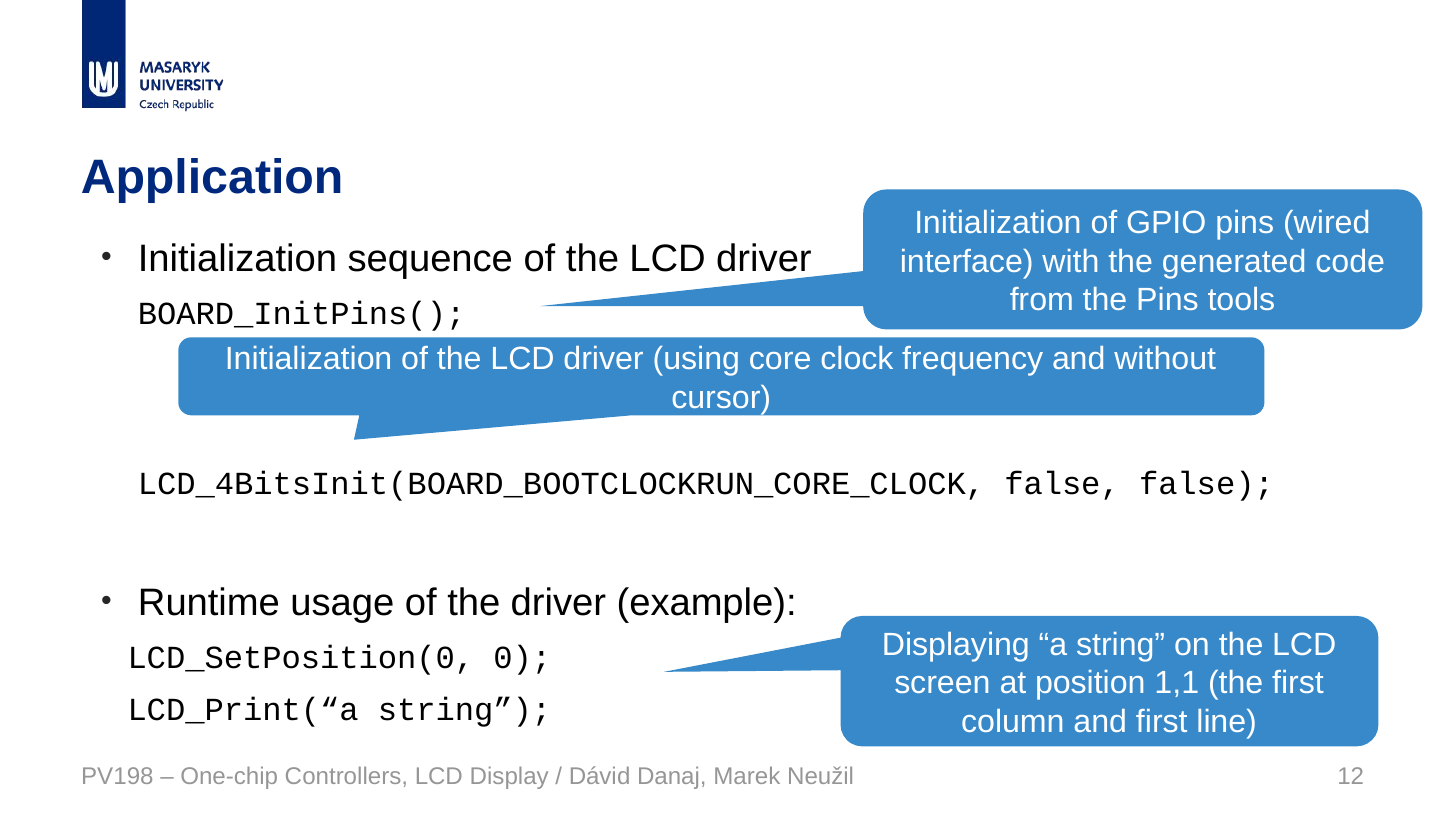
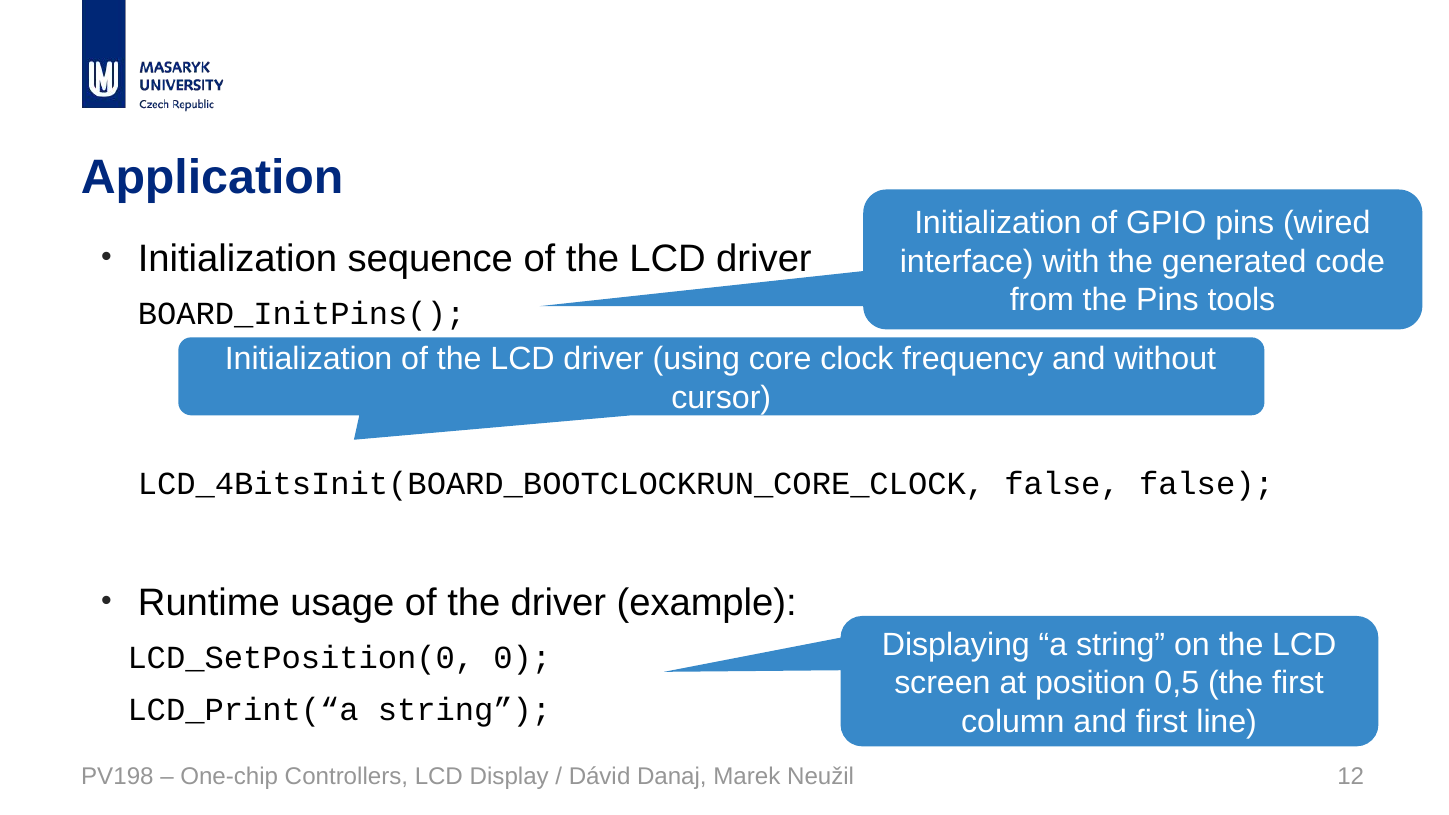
1,1: 1,1 -> 0,5 (1177, 683)
